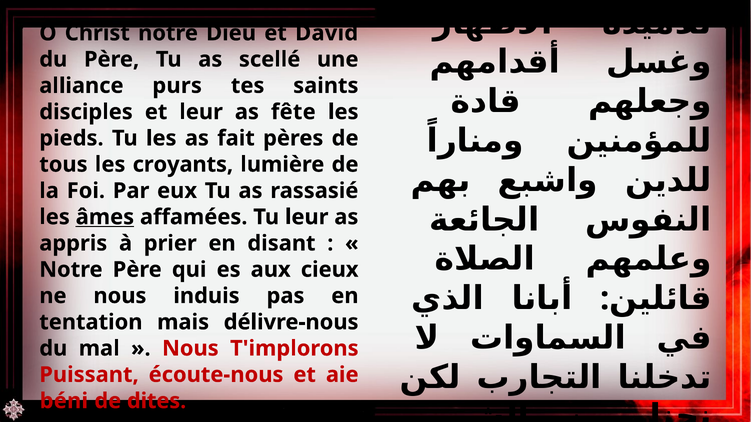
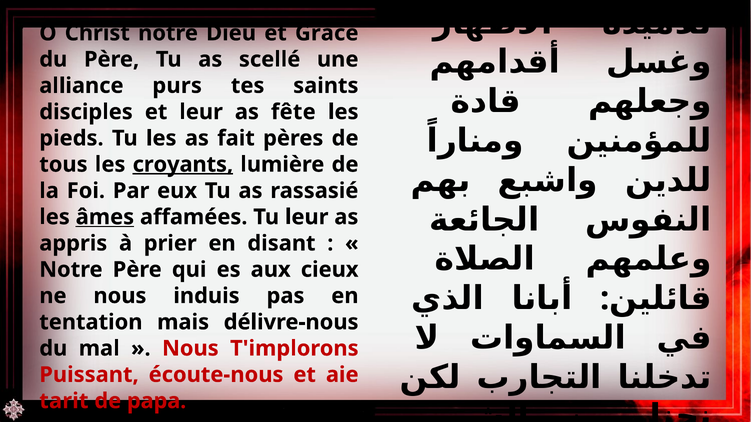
David: David -> Grâce (327, 33)
croyants underline: none -> present (183, 165)
béni: béni -> tarit (64, 401)
dites: dites -> papa (157, 401)
